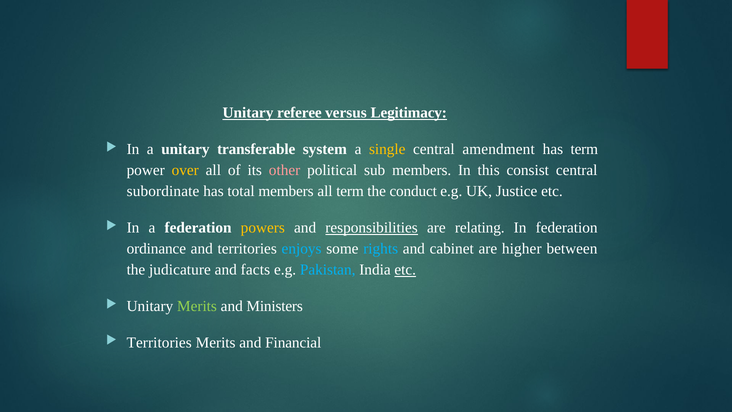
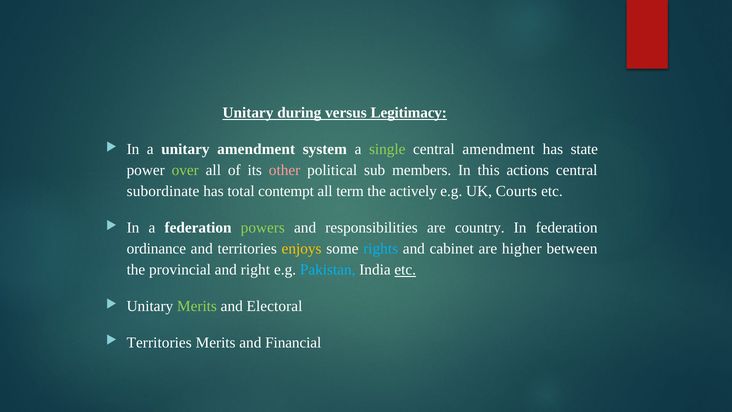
referee: referee -> during (299, 113)
unitary transferable: transferable -> amendment (256, 149)
single colour: yellow -> light green (387, 149)
has term: term -> state (584, 149)
over colour: yellow -> light green (185, 170)
consist: consist -> actions (528, 170)
total members: members -> contempt (286, 191)
conduct: conduct -> actively (413, 191)
Justice: Justice -> Courts (516, 191)
powers colour: yellow -> light green (263, 228)
responsibilities underline: present -> none (372, 228)
relating: relating -> country (480, 228)
enjoys colour: light blue -> yellow (302, 249)
judicature: judicature -> provincial (180, 270)
facts: facts -> right (255, 270)
Ministers: Ministers -> Electoral (275, 306)
